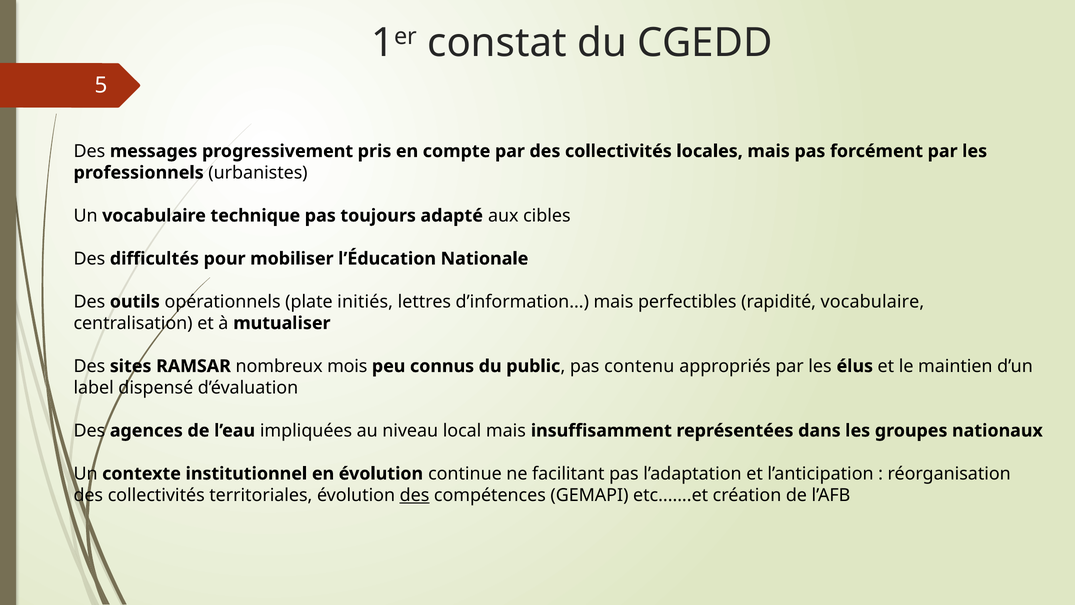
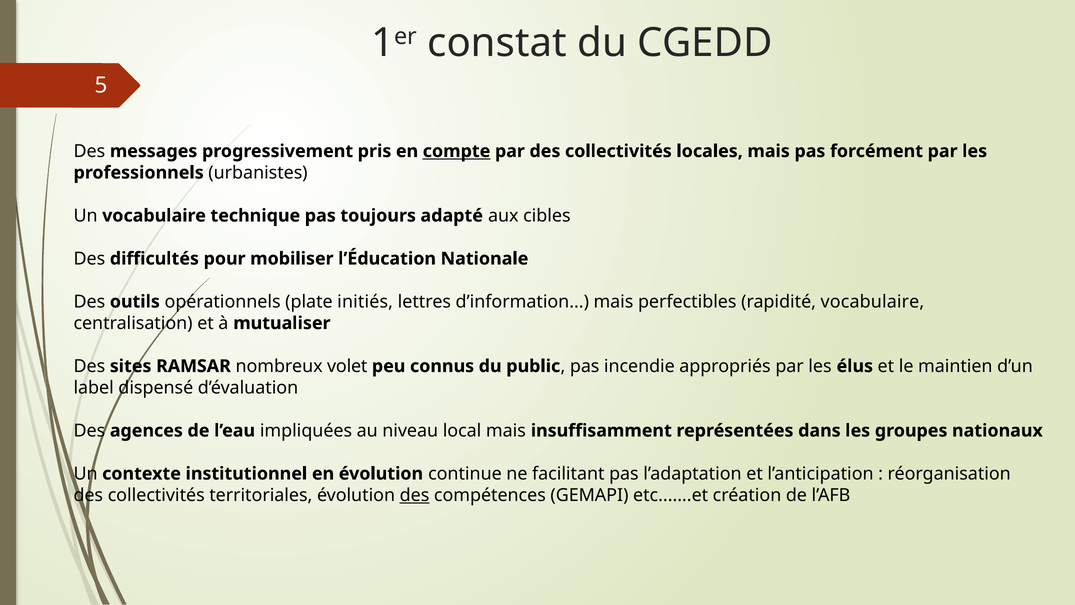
compte underline: none -> present (457, 151)
mois: mois -> volet (347, 366)
contenu: contenu -> incendie (639, 366)
